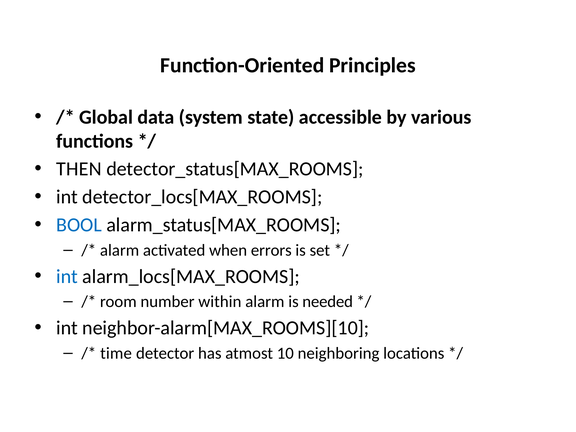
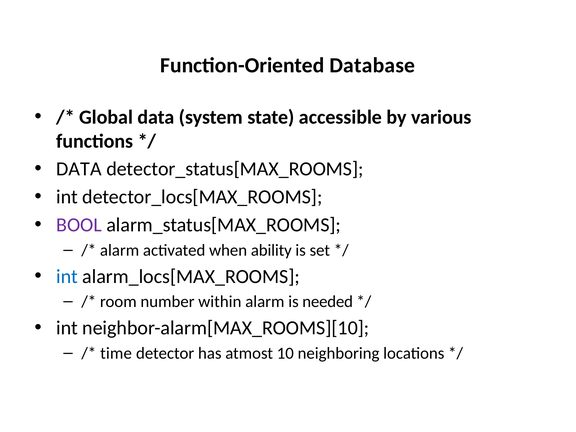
Principles: Principles -> Database (372, 65)
THEN: THEN -> DATA (79, 169)
BOOL colour: blue -> purple (79, 225)
errors: errors -> ability (271, 250)
